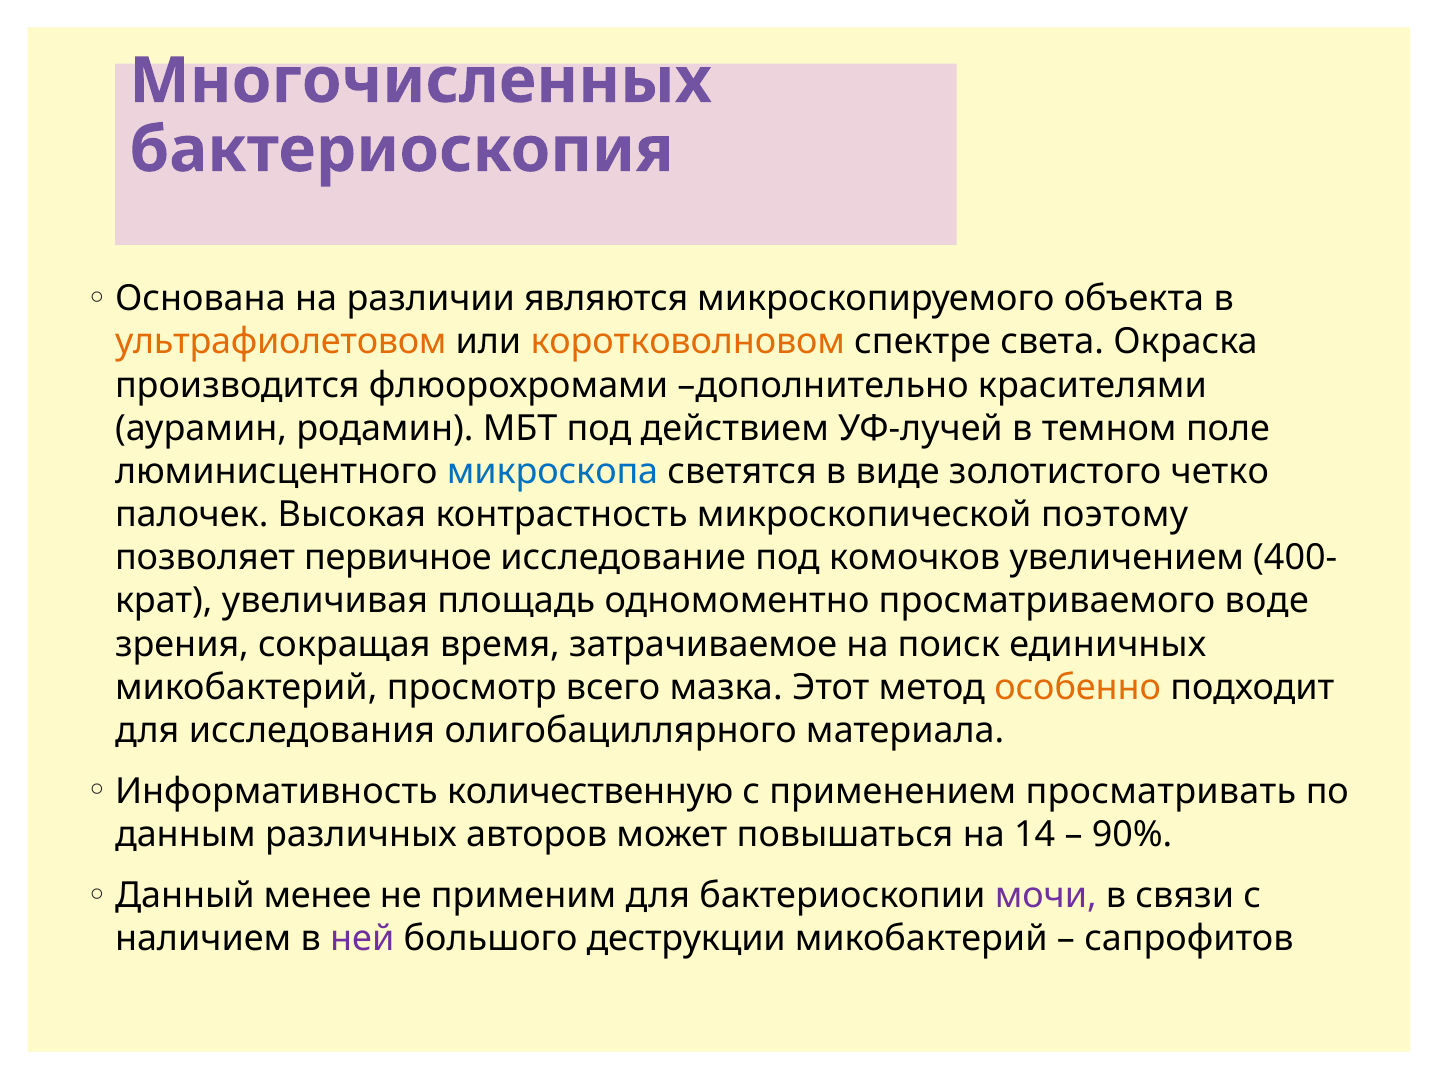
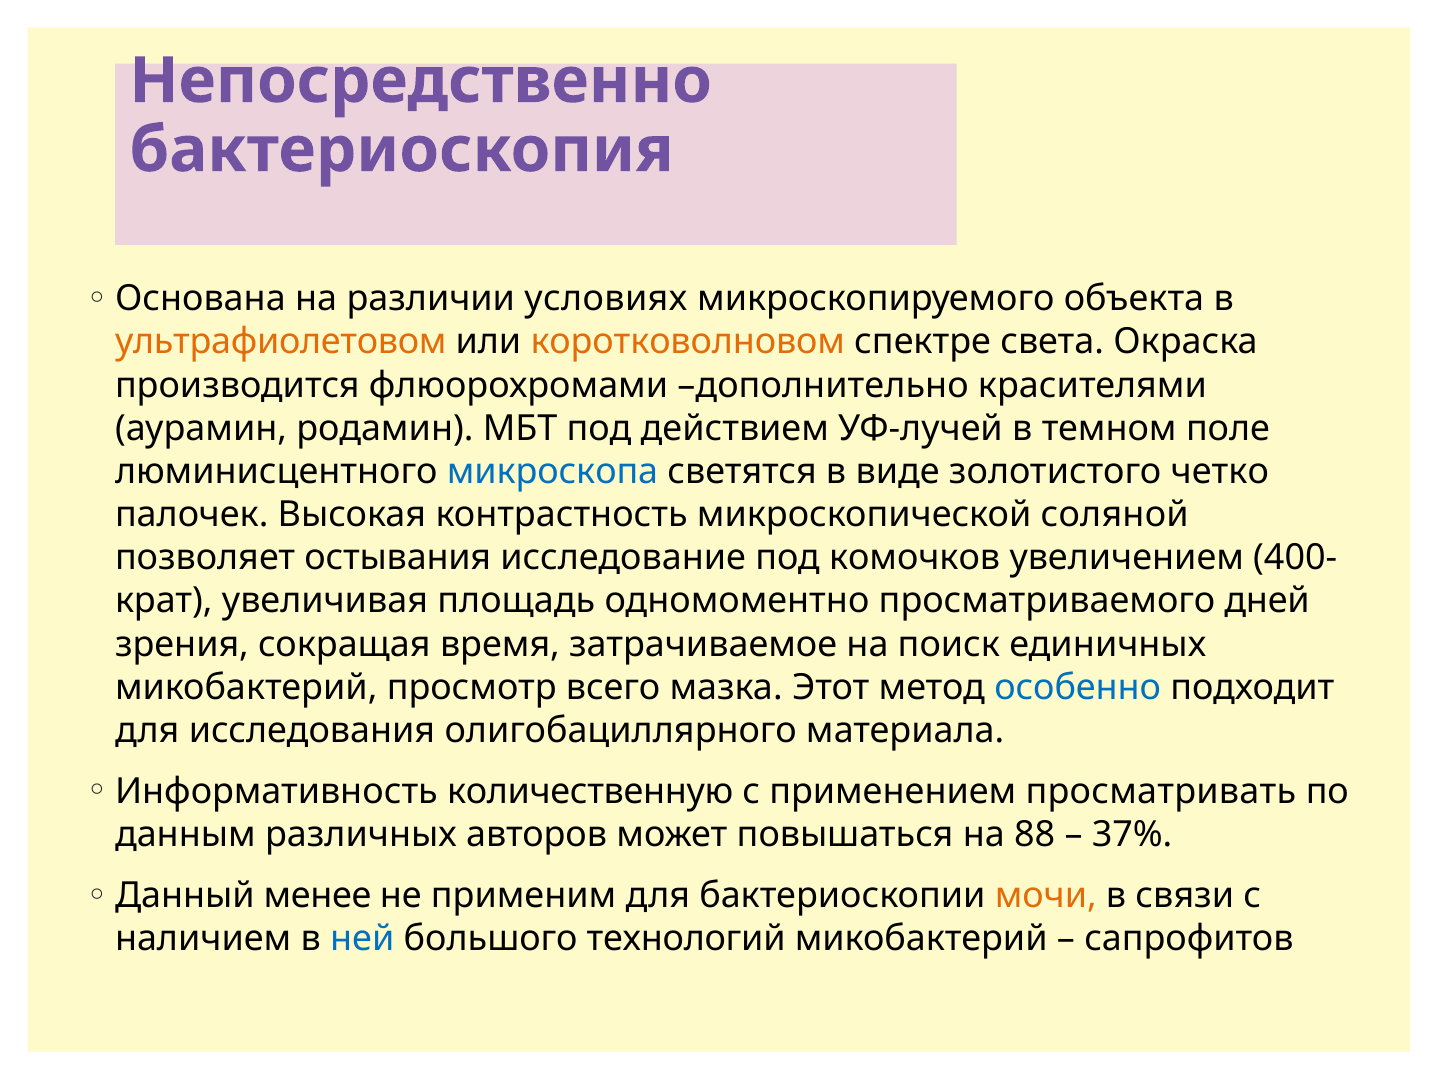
Многочисленных: Многочисленных -> Непосредственно (421, 81)
являются: являются -> условиях (606, 299)
поэтому: поэтому -> соляной (1115, 514)
первичное: первичное -> остывания (398, 558)
воде: воде -> дней (1267, 601)
особенно colour: orange -> blue (1078, 687)
14: 14 -> 88 (1035, 834)
90%: 90% -> 37% (1132, 834)
мочи colour: purple -> orange (1046, 896)
ней colour: purple -> blue (362, 939)
деструкции: деструкции -> технологий (686, 939)
